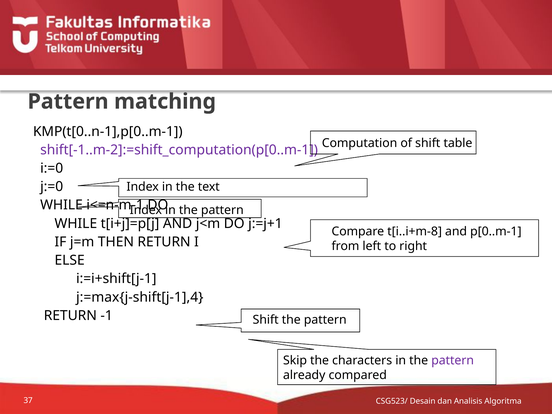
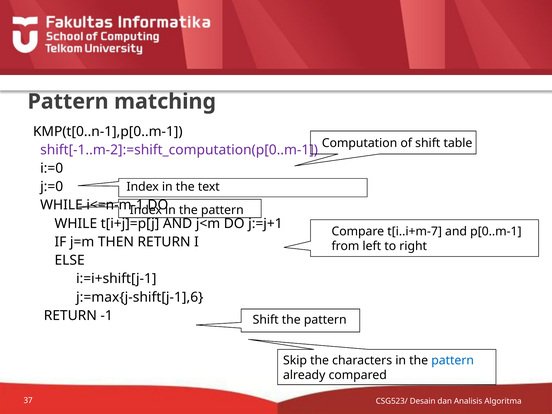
t[i..i+m-8: t[i..i+m-8 -> t[i..i+m-7 (415, 231)
j:=max{j-shift[j-1],4: j:=max{j-shift[j-1],4 -> j:=max{j-shift[j-1],6 (140, 297)
pattern colour: purple -> blue (453, 360)
